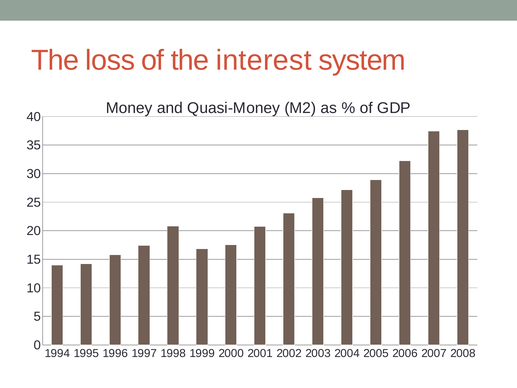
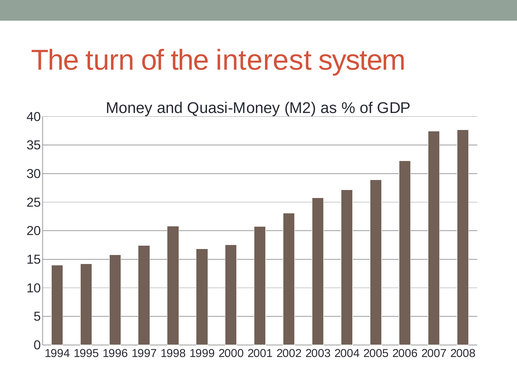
loss: loss -> turn (110, 60)
